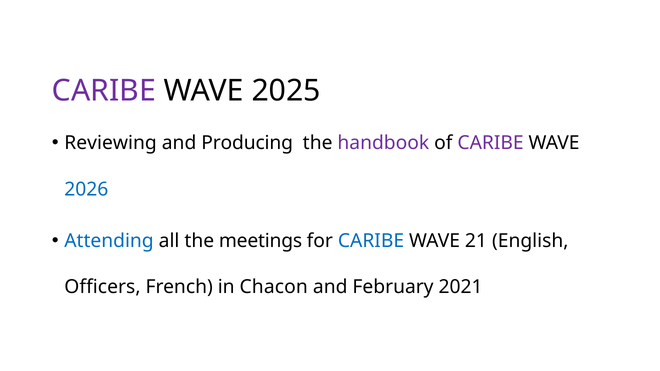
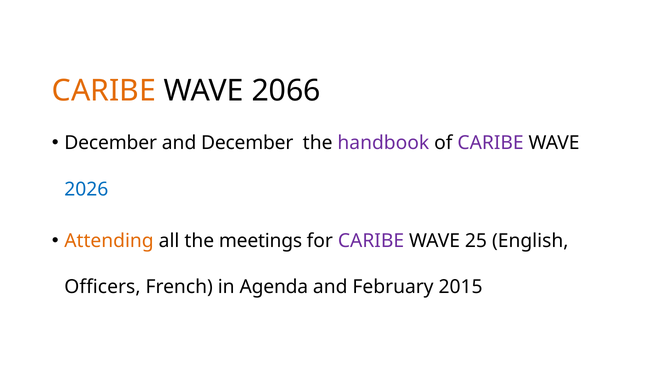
CARIBE colour: purple -> orange (104, 91)
2025: 2025 -> 2066 (286, 91)
Reviewing: Reviewing -> December (111, 143)
and Producing: Producing -> December (247, 143)
Attending colour: blue -> orange (109, 241)
CARIBE colour: blue -> purple (371, 241)
21: 21 -> 25 (476, 241)
Chacon: Chacon -> Agenda (274, 287)
2021: 2021 -> 2015 (461, 287)
